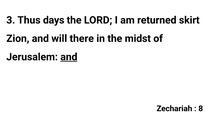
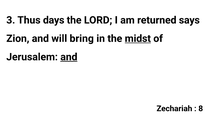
skirt: skirt -> says (189, 20)
there: there -> bring (82, 39)
midst underline: none -> present (138, 39)
